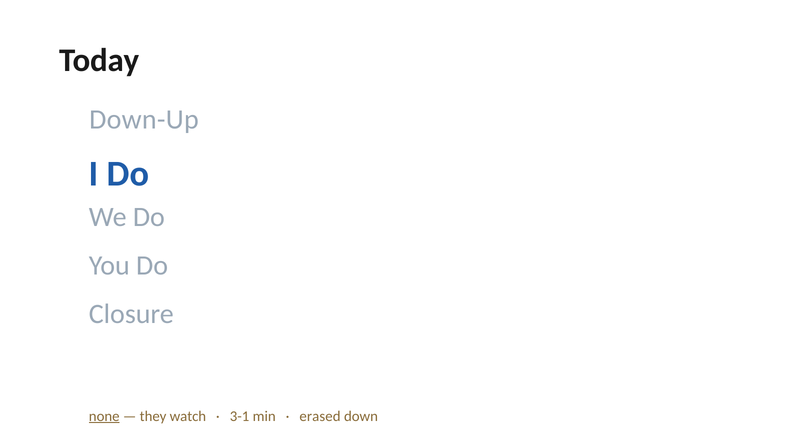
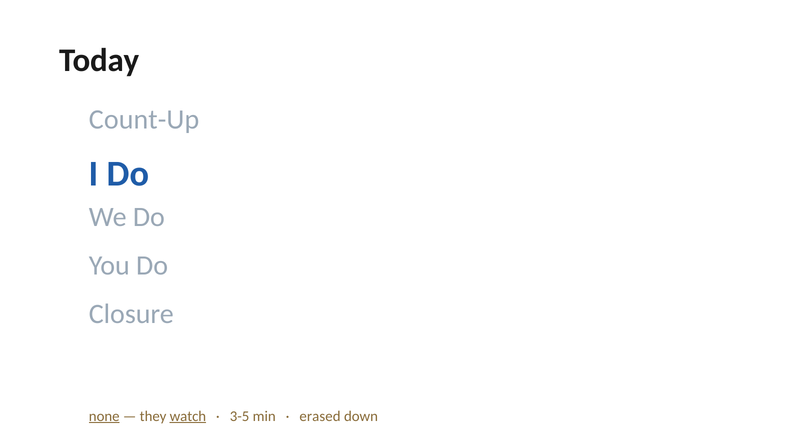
Down-Up: Down-Up -> Count-Up (144, 120)
watch underline: none -> present (188, 416)
3-1: 3-1 -> 3-5 (240, 416)
